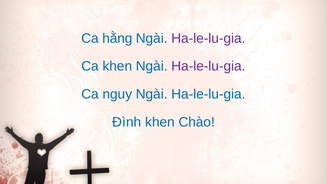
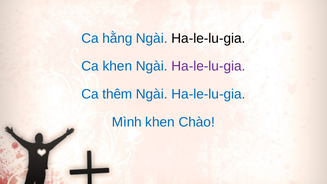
Ha-le-lu-gia colour: purple -> black (208, 38)
nguy: nguy -> thêm (117, 94)
Đình: Đình -> Mình (127, 122)
